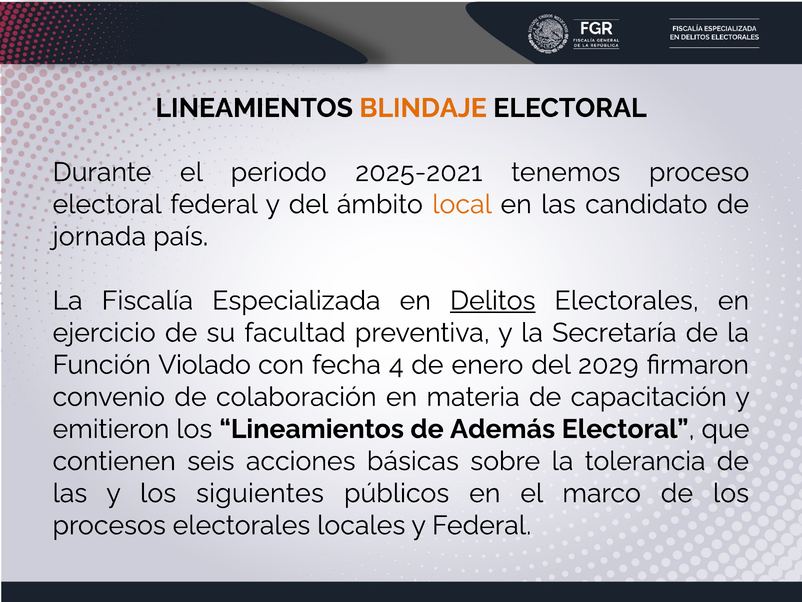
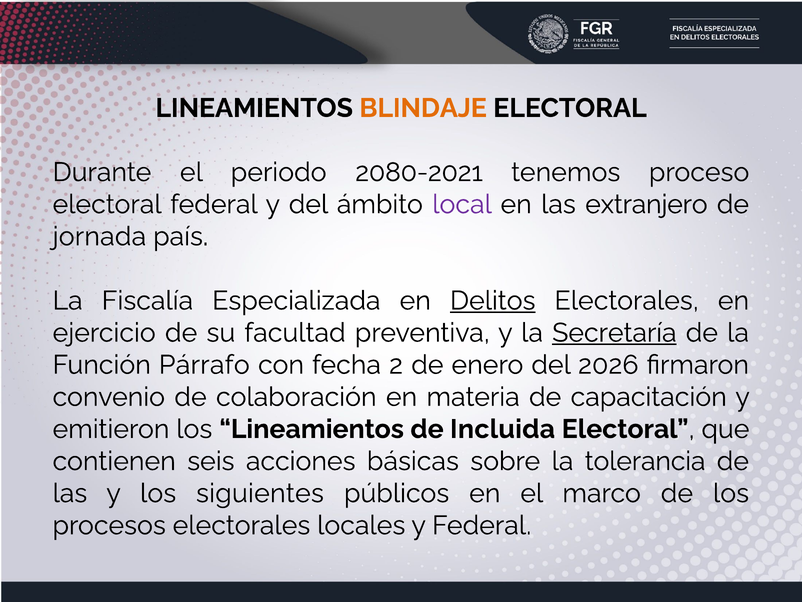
2025-2021: 2025-2021 -> 2080-2021 (419, 172)
local colour: orange -> purple (462, 204)
candidato: candidato -> extranjero (646, 204)
Secretaría underline: none -> present (614, 333)
Violado: Violado -> Párrafo (204, 365)
4: 4 -> 2 (396, 365)
2029: 2029 -> 2026 (608, 365)
Además: Además -> Incluida (503, 429)
